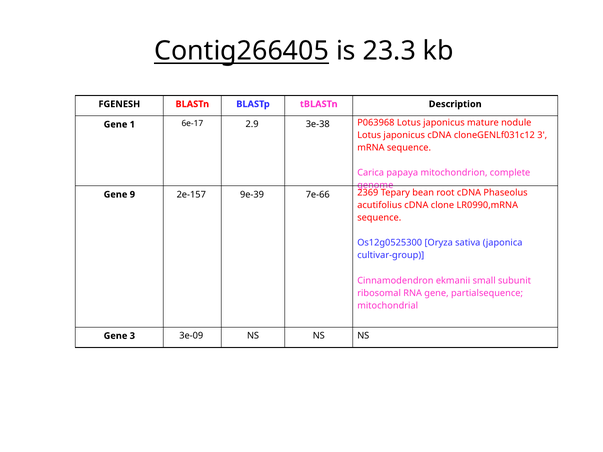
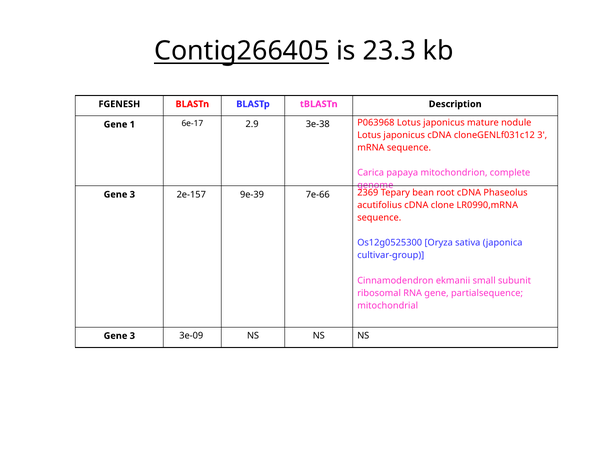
9: 9 -> 3 (132, 195)
